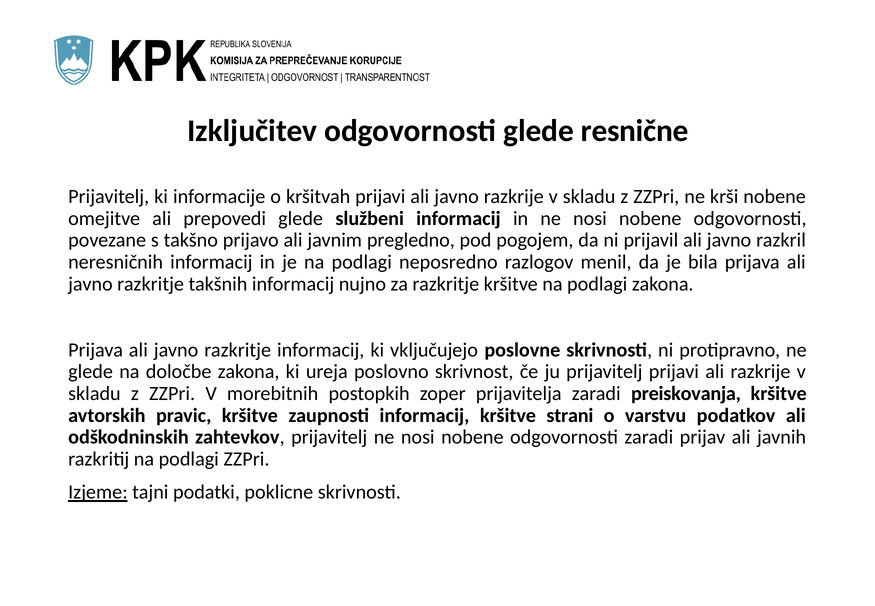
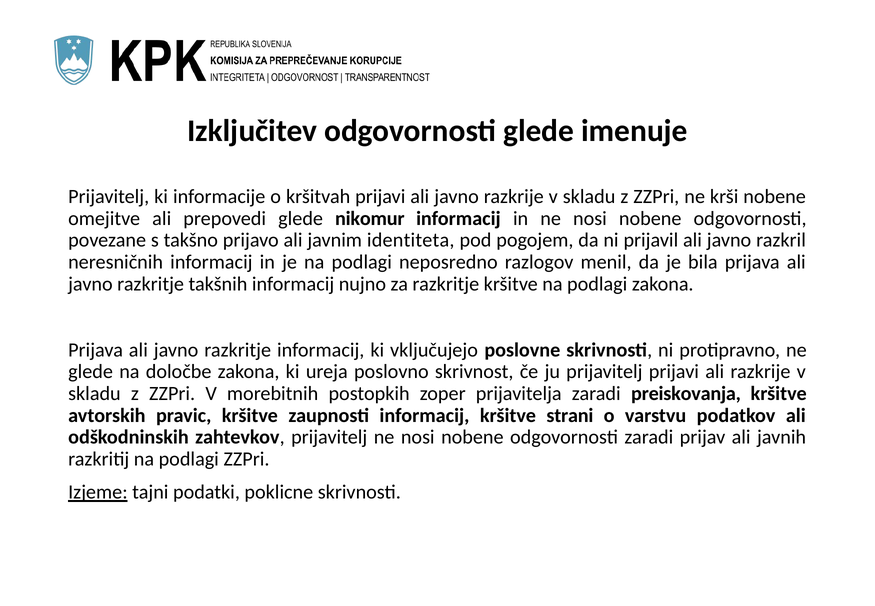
resnične: resnične -> imenuje (634, 131)
službeni: službeni -> nikomur (370, 218)
pregledno: pregledno -> identiteta (411, 240)
